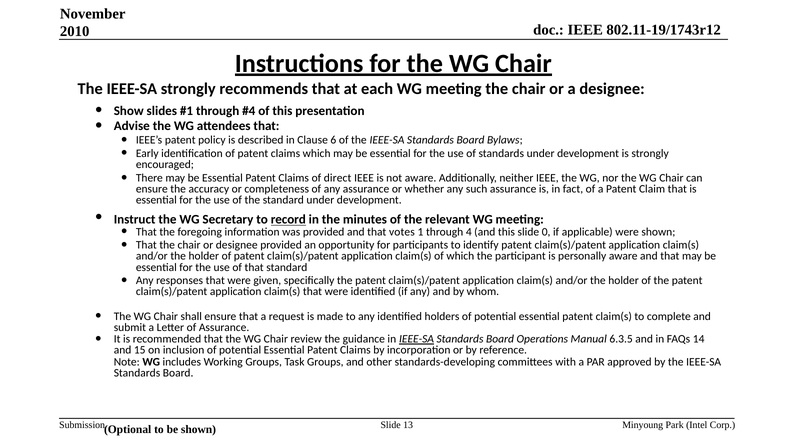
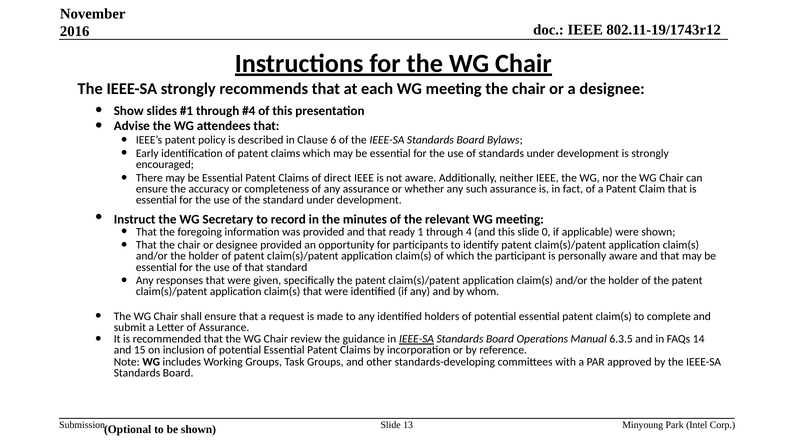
2010: 2010 -> 2016 (75, 31)
record underline: present -> none (288, 219)
votes: votes -> ready (402, 232)
